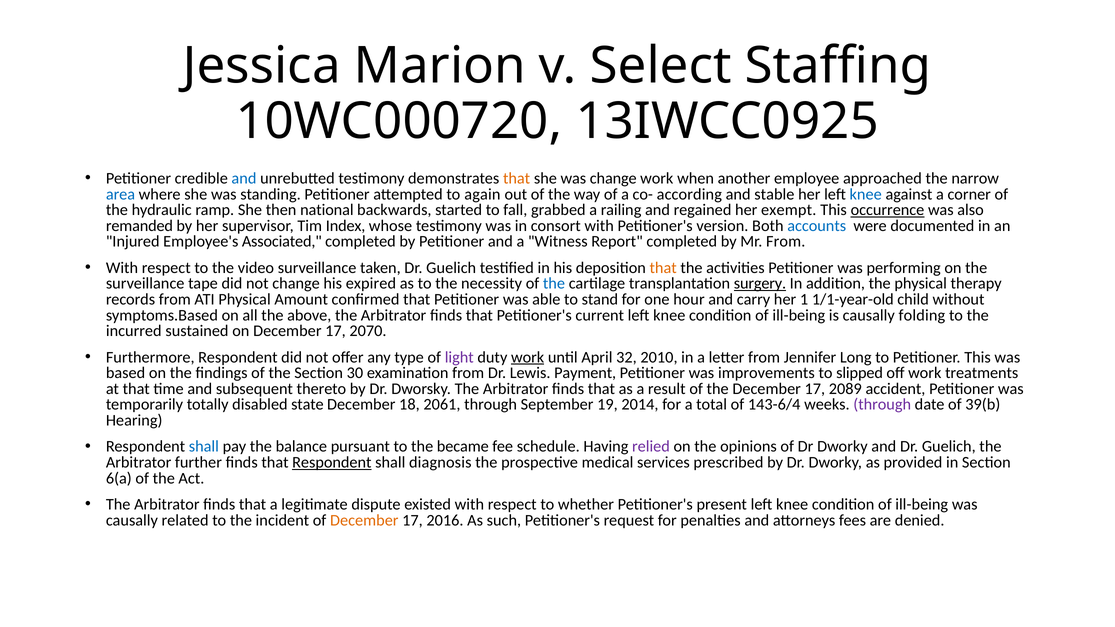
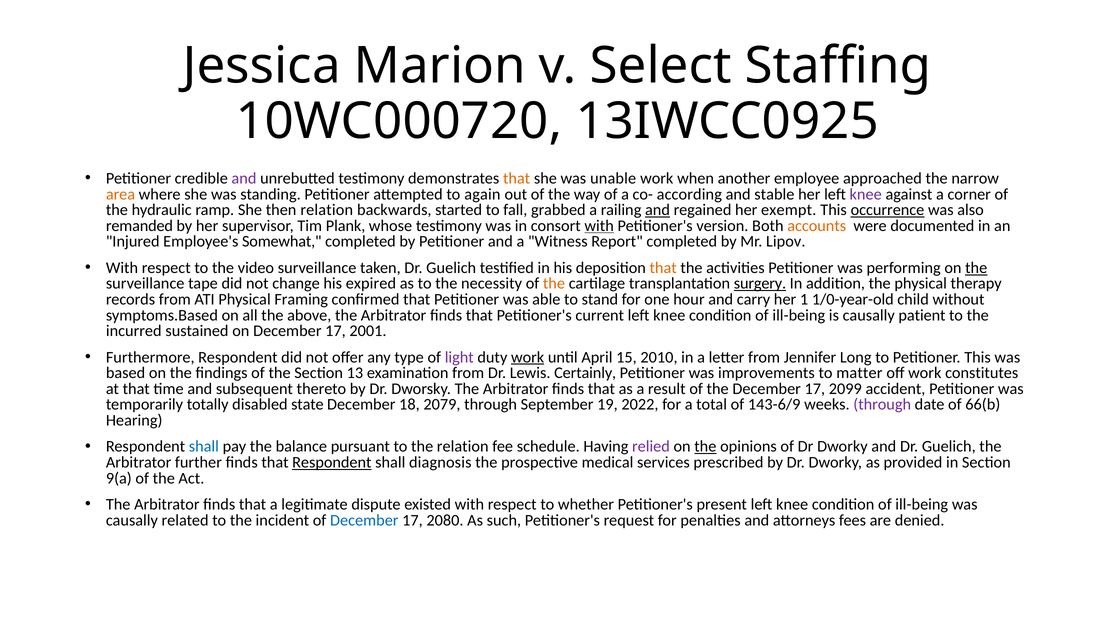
and colour: blue -> purple (244, 178)
was change: change -> unable (613, 178)
area colour: blue -> orange (120, 194)
knee colour: blue -> purple (866, 194)
then national: national -> relation (327, 210)
and underline: none -> present (658, 210)
Index: Index -> Plank (346, 226)
with underline: none -> present (599, 226)
accounts colour: blue -> orange (817, 226)
Associated: Associated -> Somewhat (282, 242)
Mr From: From -> Lipov (786, 242)
the underline: none -> present (976, 268)
the colour: blue -> orange (554, 284)
Amount: Amount -> Framing (301, 299)
1/1-year-old: 1/1-year-old -> 1/0-year-old (853, 299)
folding: folding -> patient (922, 315)
2070: 2070 -> 2001 (368, 331)
32: 32 -> 15 (626, 357)
30: 30 -> 13 (355, 373)
Payment: Payment -> Certainly (585, 373)
slipped: slipped -> matter (859, 373)
treatments: treatments -> constitutes (982, 373)
2089: 2089 -> 2099 (845, 389)
2061: 2061 -> 2079 (442, 405)
2014: 2014 -> 2022 (640, 405)
143-6/4: 143-6/4 -> 143-6/9 (774, 405)
39(b: 39(b -> 66(b (983, 405)
the became: became -> relation (463, 447)
the underline: none -> present (705, 447)
6(a: 6(a -> 9(a (119, 478)
December colour: orange -> blue (364, 520)
2016: 2016 -> 2080 (445, 520)
